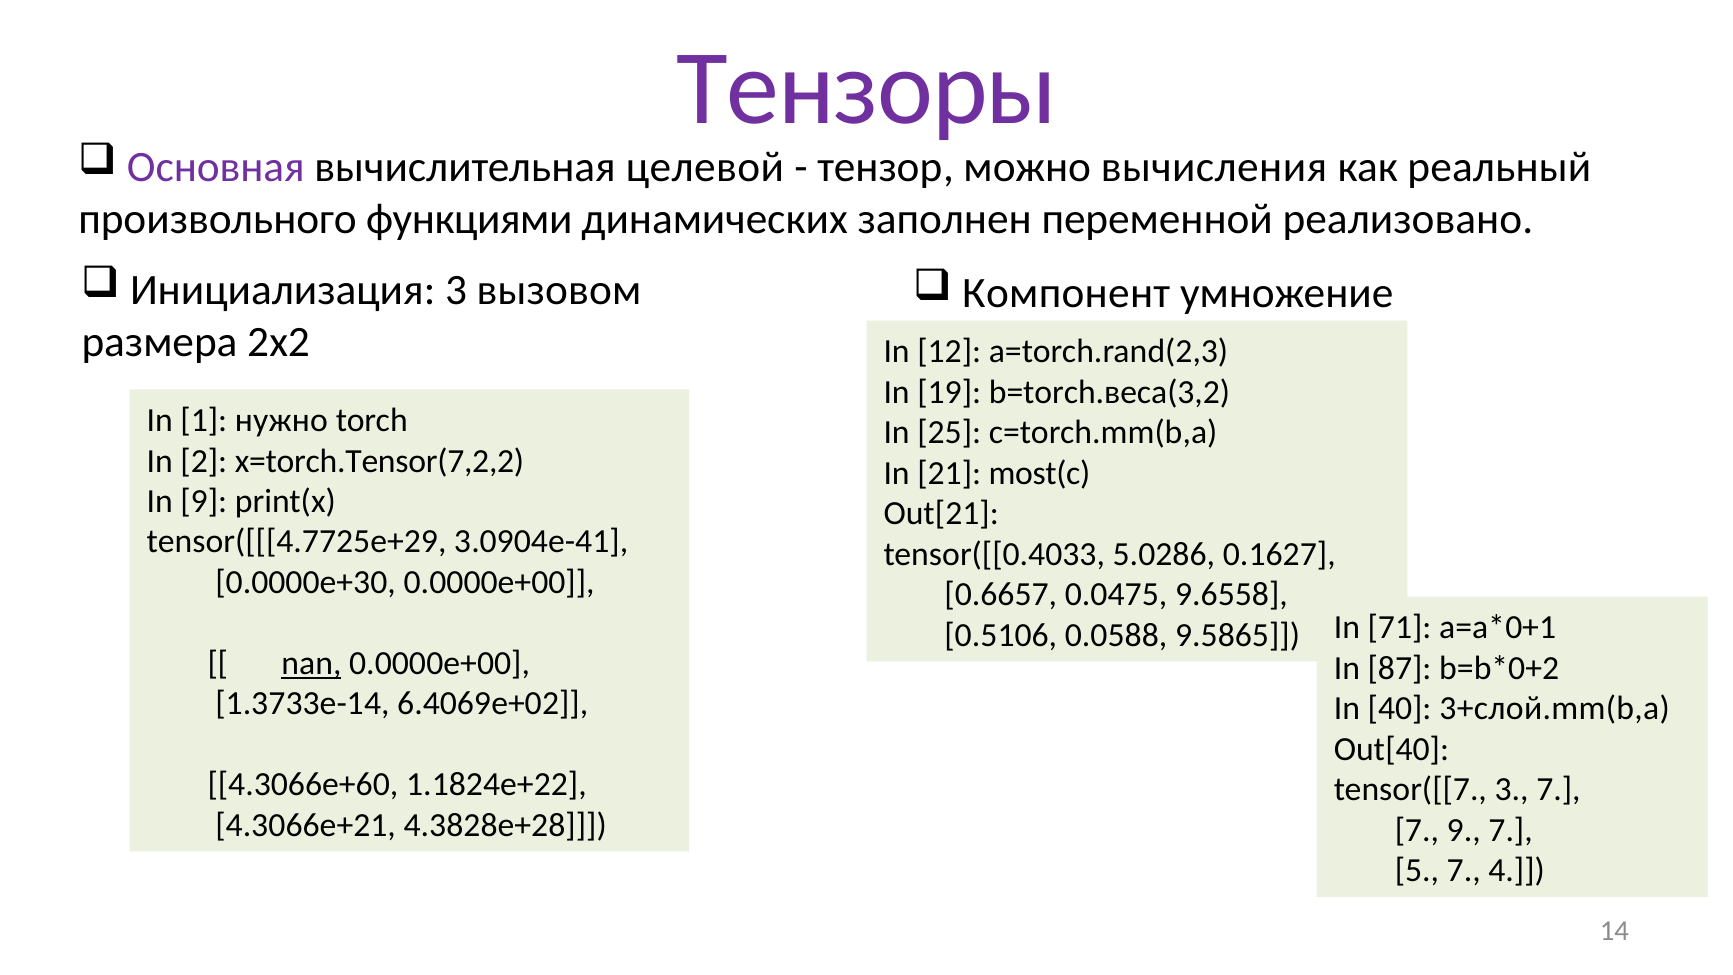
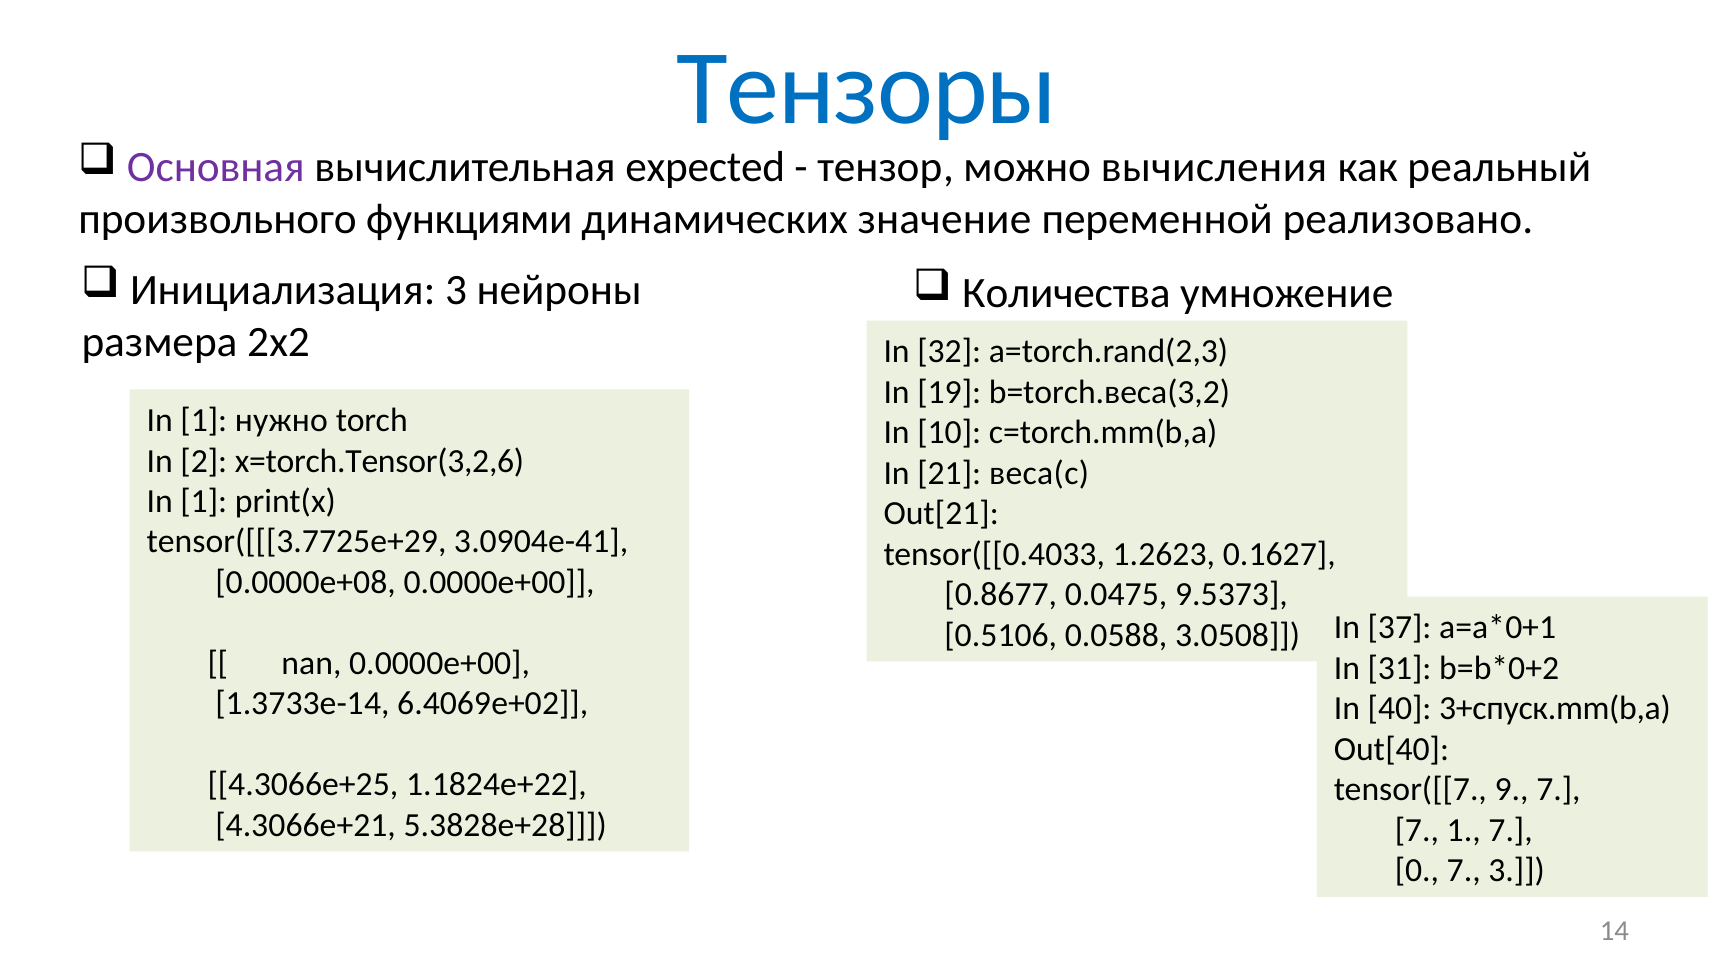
Тензоры colour: purple -> blue (867, 89)
целевой: целевой -> expected (705, 167)
заполнен: заполнен -> значение (944, 219)
вызовом: вызовом -> нейроны (559, 290)
Компонент: Компонент -> Количества (1066, 293)
12: 12 -> 32 (949, 352)
25: 25 -> 10 (949, 433)
x=torch.Tensor(7,2,2: x=torch.Tensor(7,2,2 -> x=torch.Tensor(3,2,6 (380, 461)
most(c: most(c -> веса(c (1039, 473)
9: 9 -> 1 (204, 501)
tensor([[[4.7725e+29: tensor([[[4.7725e+29 -> tensor([[[3.7725e+29 (297, 542)
5.0286: 5.0286 -> 1.2623 (1164, 554)
0.0000e+30: 0.0000e+30 -> 0.0000e+08 (306, 582)
0.6657: 0.6657 -> 0.8677 (1001, 594)
9.6558: 9.6558 -> 9.5373 (1231, 594)
9.5865: 9.5865 -> 3.0508 (1238, 635)
71: 71 -> 37 (1400, 628)
nan underline: present -> none (311, 663)
87: 87 -> 31 (1400, 668)
3+слой.mm(b,a: 3+слой.mm(b,a -> 3+спуск.mm(b,a (1555, 709)
4.3066e+60: 4.3066e+60 -> 4.3066e+25 (303, 784)
tensor([[7 3: 3 -> 9 (1512, 790)
4.3828e+28: 4.3828e+28 -> 5.3828e+28 (505, 825)
7 9: 9 -> 1 (1464, 830)
5: 5 -> 0 (1417, 870)
7 4: 4 -> 3 (1517, 870)
